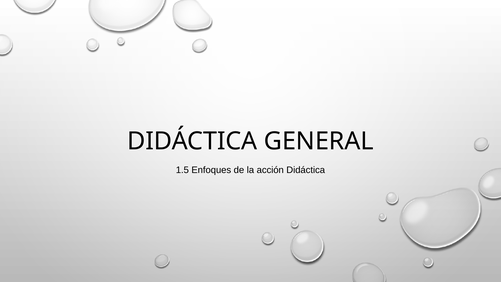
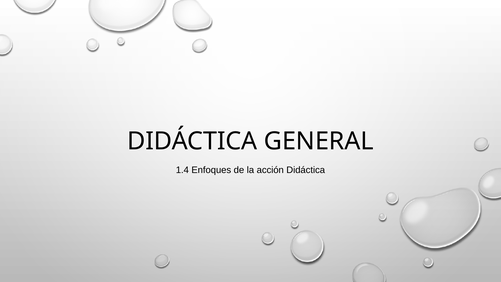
1.5: 1.5 -> 1.4 (182, 170)
